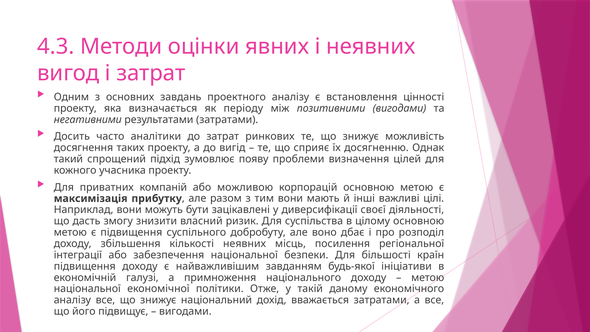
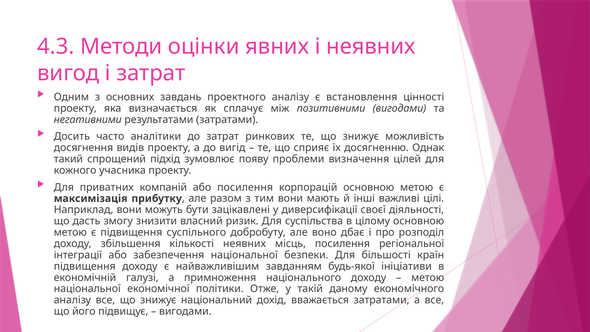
періоду: періоду -> сплачує (243, 108)
таких: таких -> видів (130, 148)
або можливою: можливою -> посилення (245, 187)
